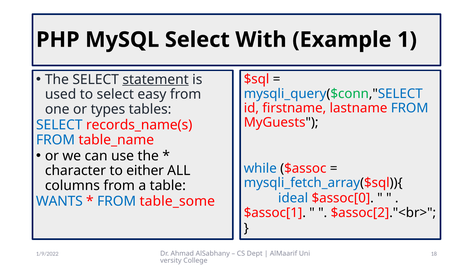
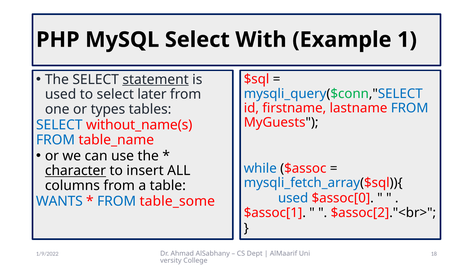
easy: easy -> later (152, 94)
records_name(s: records_name(s -> without_name(s (139, 125)
character underline: none -> present (75, 171)
either: either -> insert (145, 171)
ideal: ideal -> used (293, 198)
